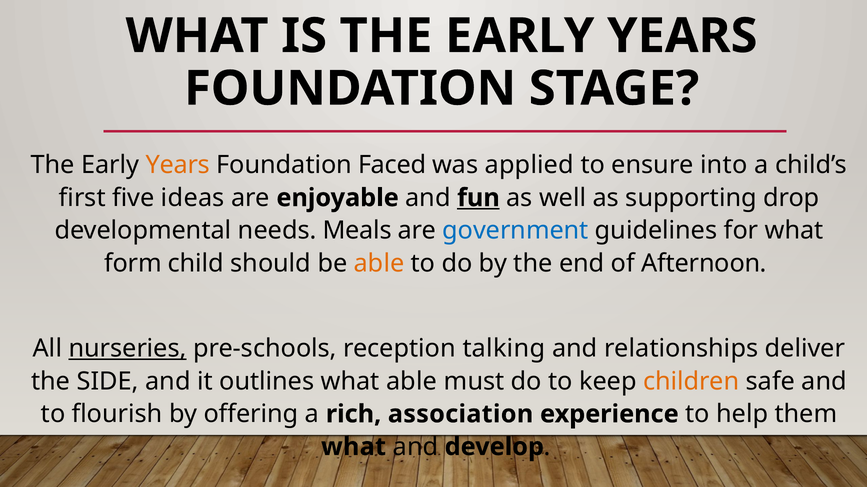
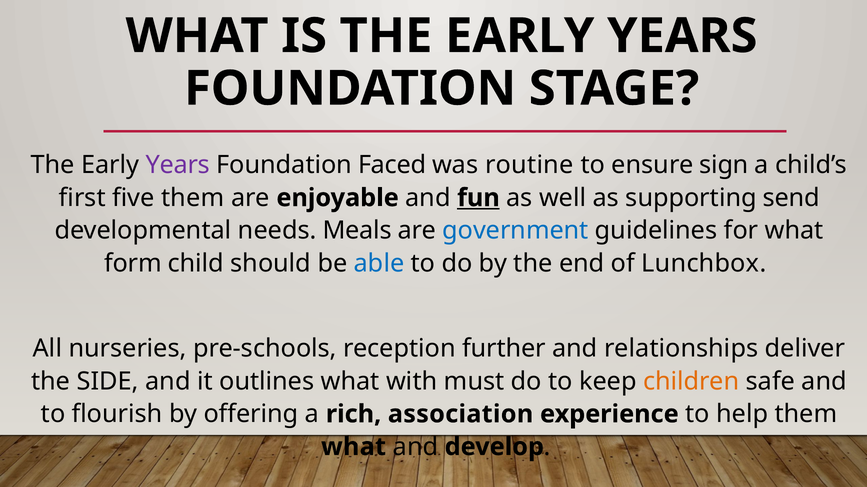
Years colour: orange -> purple (178, 165)
applied: applied -> routine (529, 165)
into: into -> sign (724, 165)
five ideas: ideas -> them (193, 198)
drop: drop -> send (791, 198)
able colour: orange -> blue (379, 264)
Afternoon: Afternoon -> Lunchbox (704, 264)
nurseries underline: present -> none (128, 349)
talking: talking -> further (504, 349)
what able: able -> with (412, 382)
